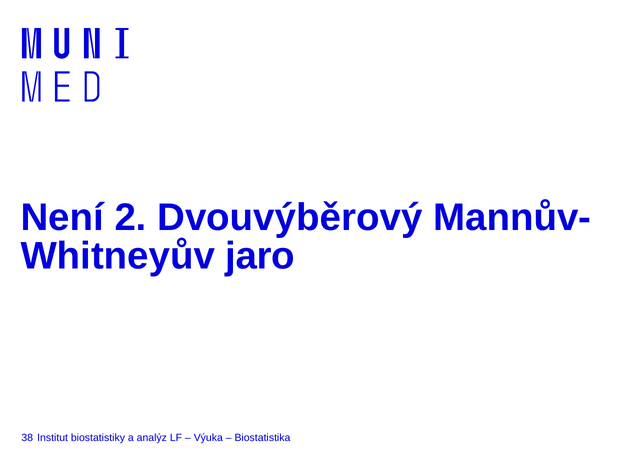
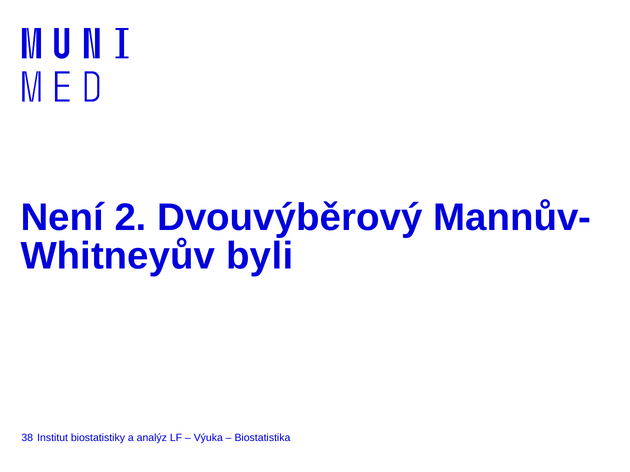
jaro: jaro -> byli (260, 256)
